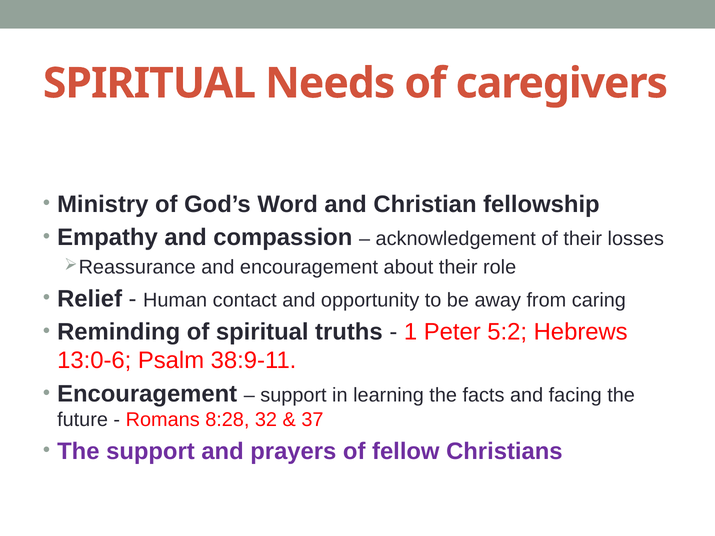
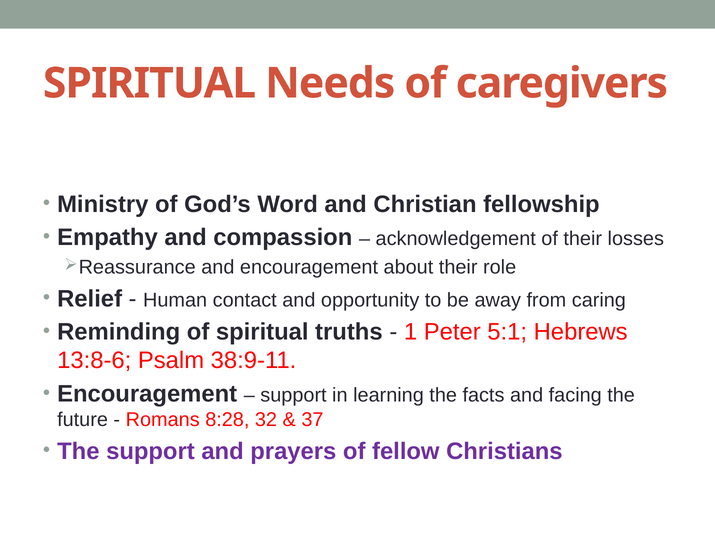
5:2: 5:2 -> 5:1 (507, 332)
13:0-6: 13:0-6 -> 13:8-6 (94, 361)
